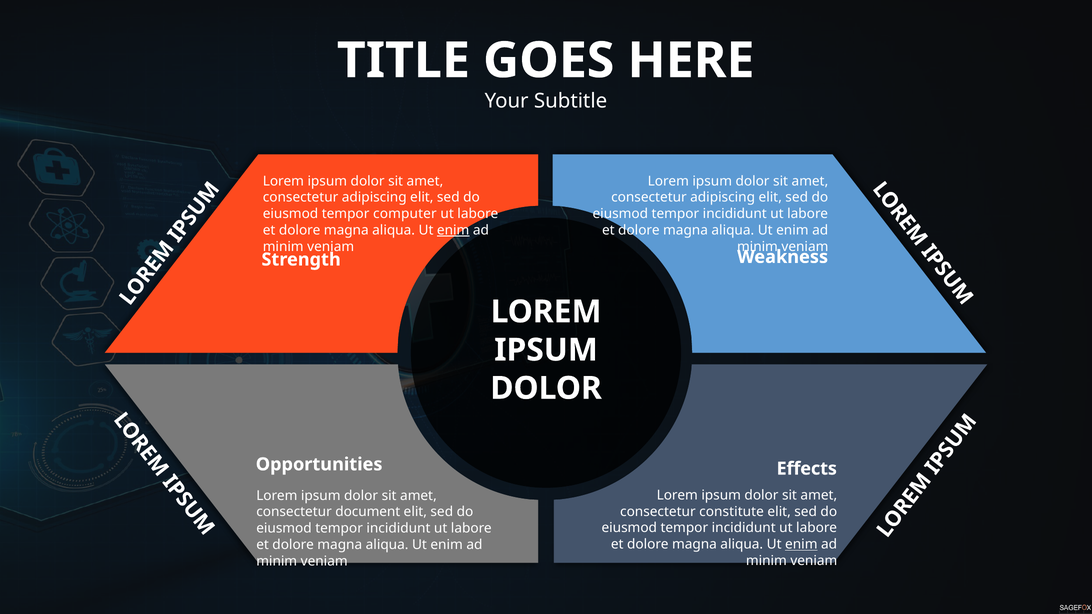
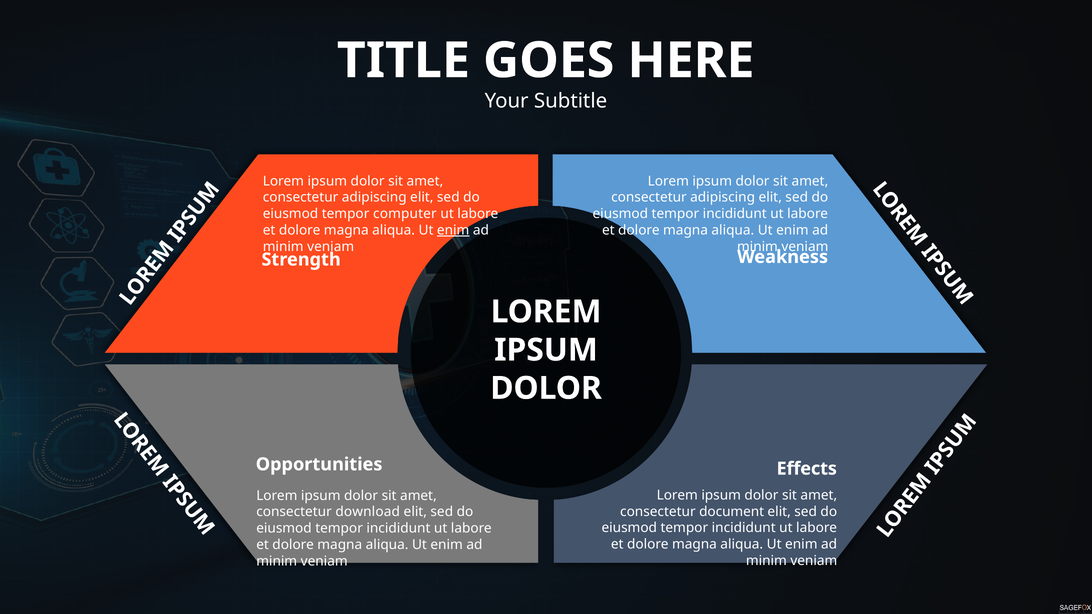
constitute: constitute -> document (732, 512)
document: document -> download (368, 512)
enim underline: present -> none (801, 545)
